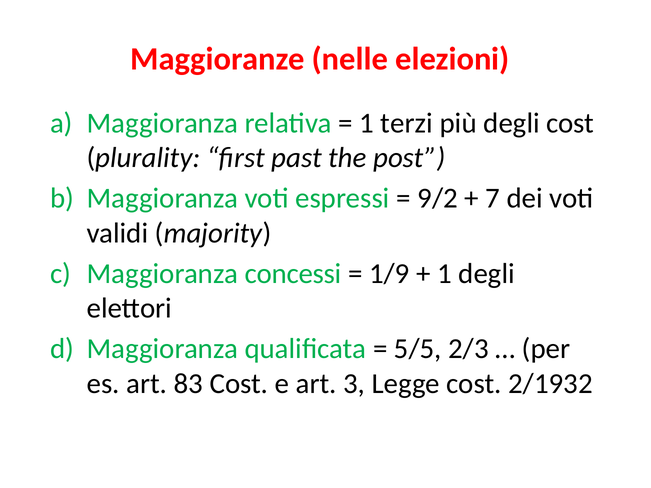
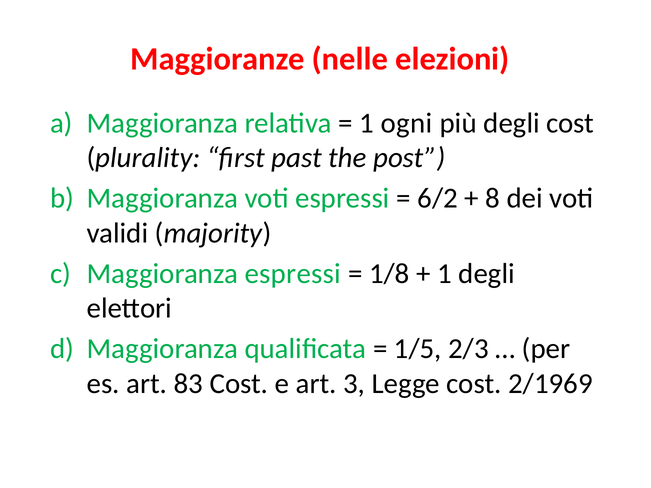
terzi: terzi -> ogni (407, 123)
9/2: 9/2 -> 6/2 (438, 198)
7: 7 -> 8 (493, 198)
Maggioranza concessi: concessi -> espressi (293, 274)
1/9: 1/9 -> 1/8 (389, 274)
5/5: 5/5 -> 1/5 (418, 349)
2/1932: 2/1932 -> 2/1969 (550, 384)
